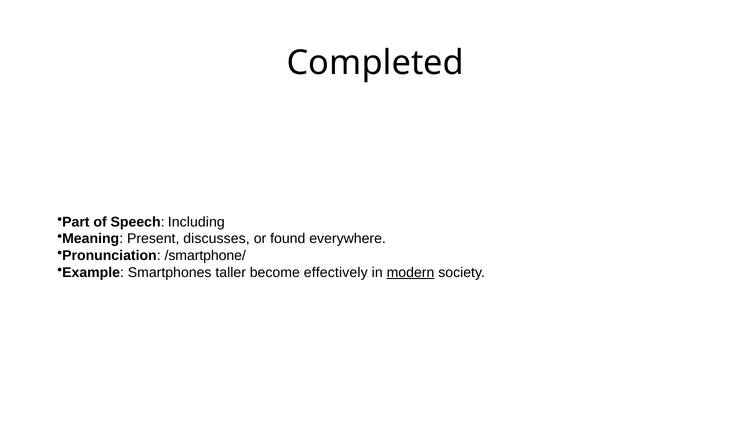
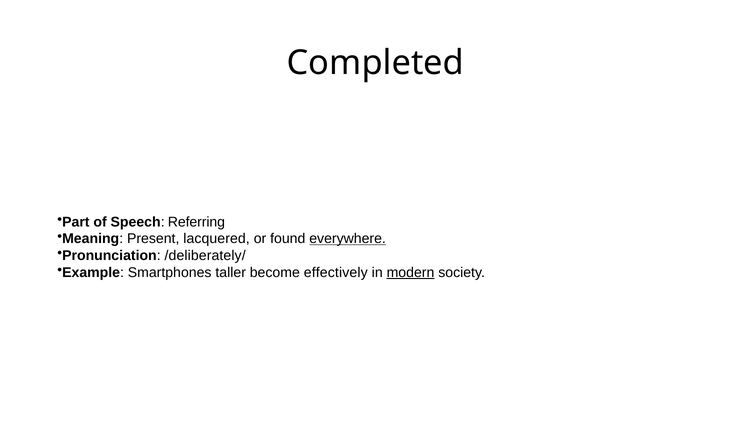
Including: Including -> Referring (196, 222)
discusses: discusses -> lacquered (217, 239)
everywhere underline: none -> present (348, 239)
/smartphone/: /smartphone/ -> /deliberately/ (205, 256)
